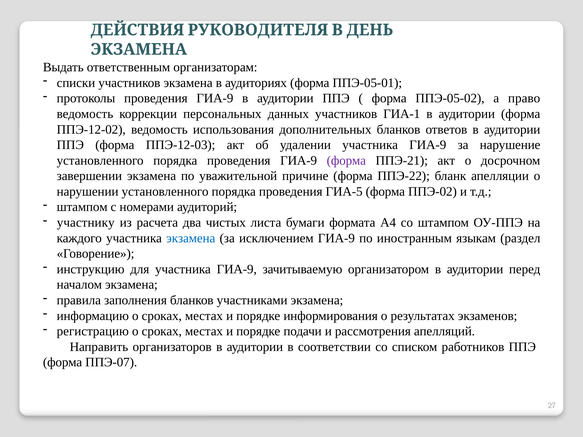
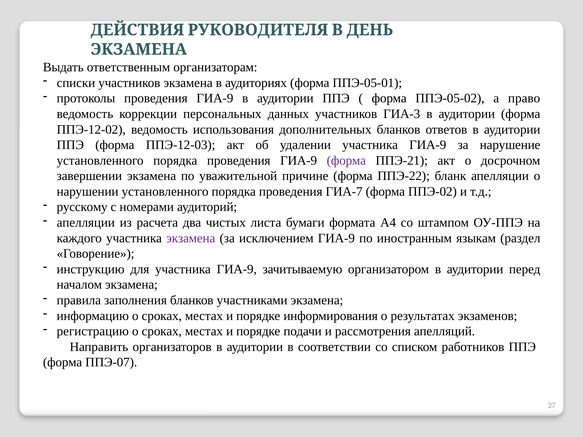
ГИА-1: ГИА-1 -> ГИА-3 (402, 114)
ГИА-5: ГИА-5 -> ГИА-7 (344, 192)
штампом: штампом -> русскому (82, 207)
участнику: участнику -> апелляции (86, 223)
экзамена colour: blue -> purple (191, 238)
